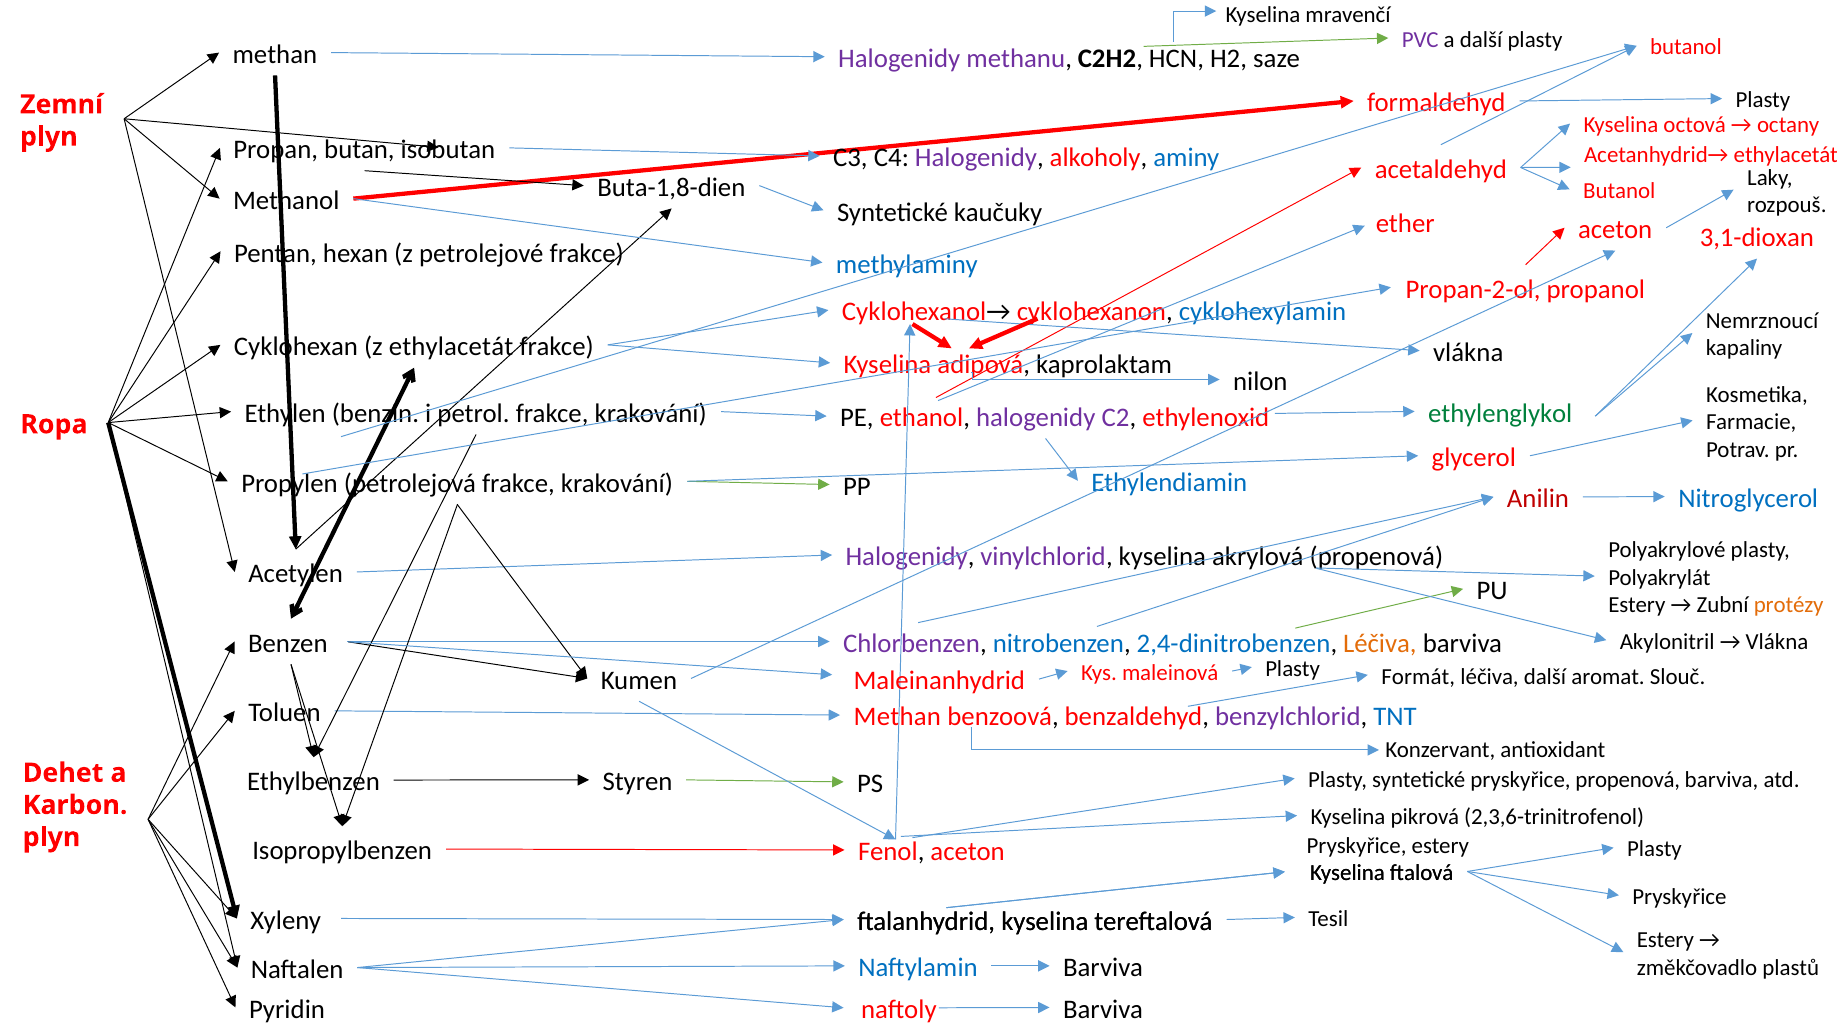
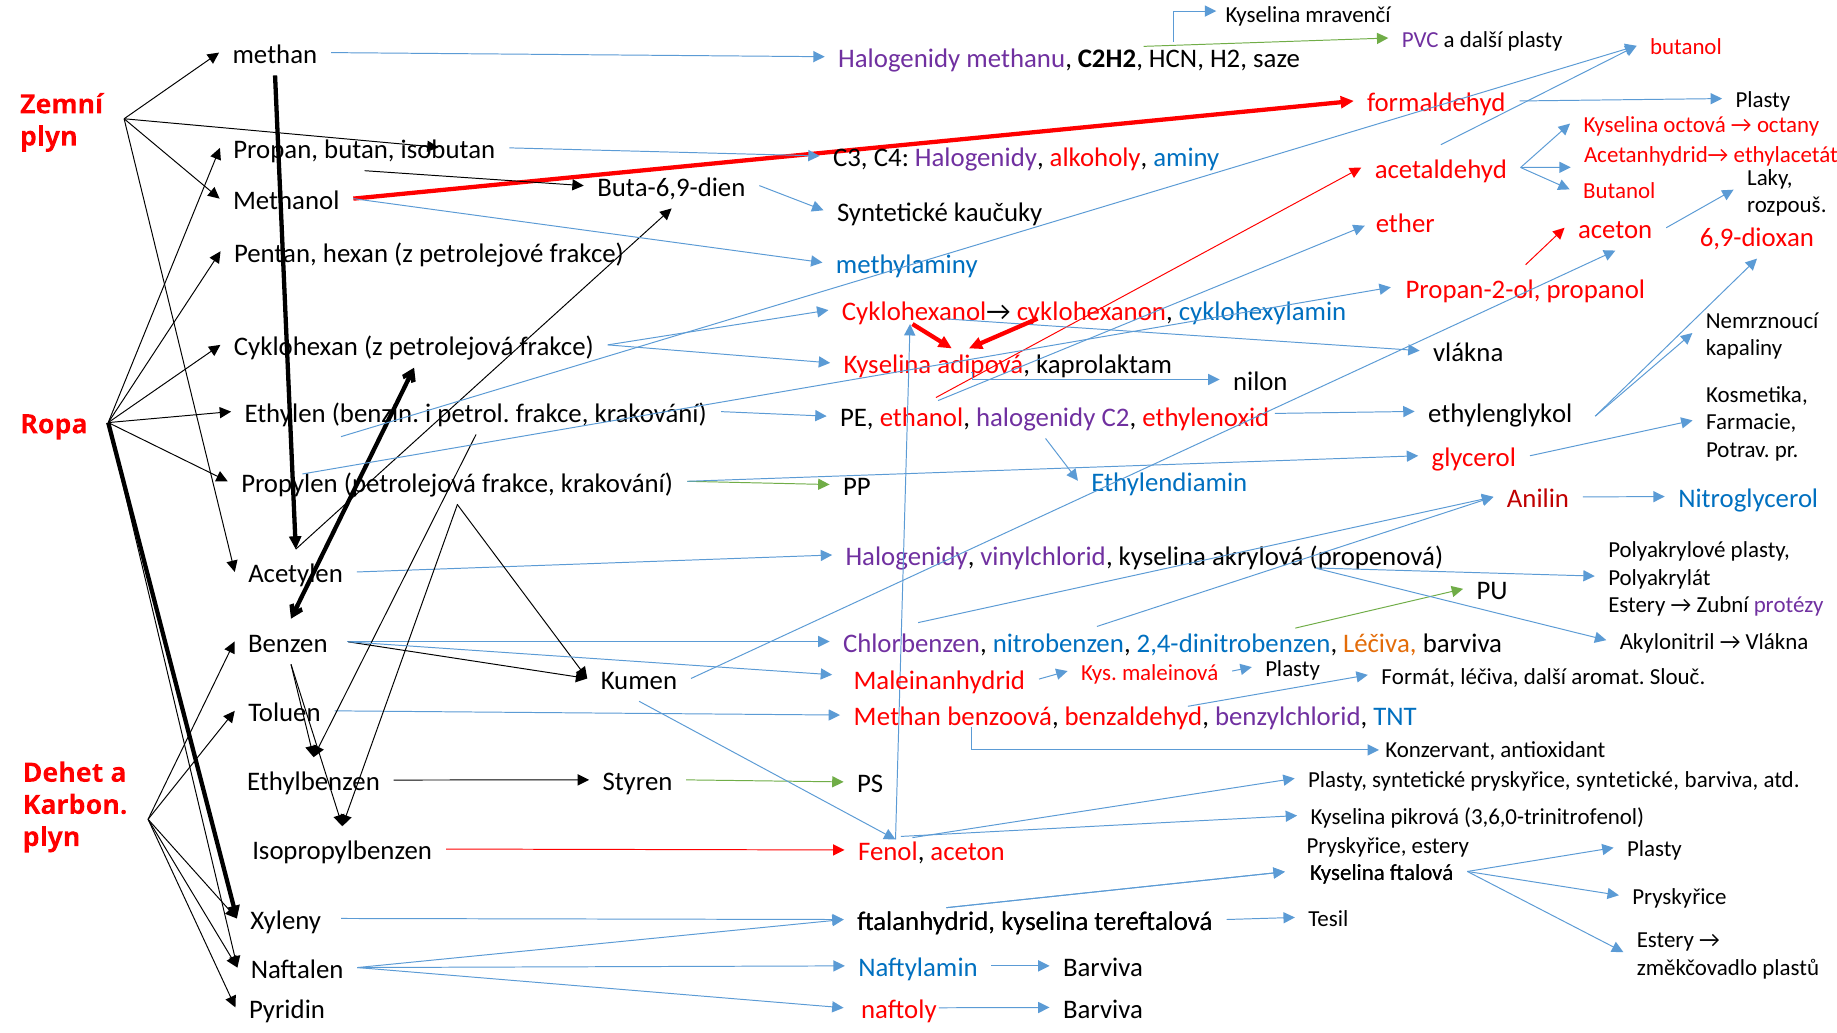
Buta-1,8-dien: Buta-1,8-dien -> Buta-6,9-dien (671, 188)
3,1-dioxan: 3,1-dioxan -> 6,9-dioxan (1757, 238)
z ethylacetát: ethylacetát -> petrolejová (451, 347)
ethylenglykol colour: green -> black (1500, 413)
protézy colour: orange -> purple (1789, 605)
pryskyřice propenová: propenová -> syntetické (1628, 780)
2,3,6-trinitrofenol: 2,3,6-trinitrofenol -> 3,6,0-trinitrofenol (1554, 817)
